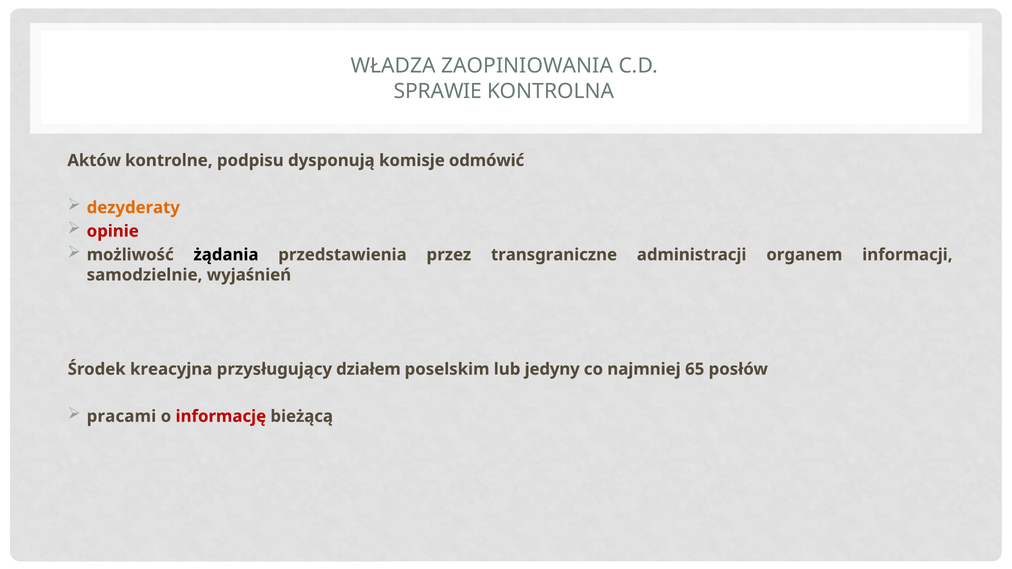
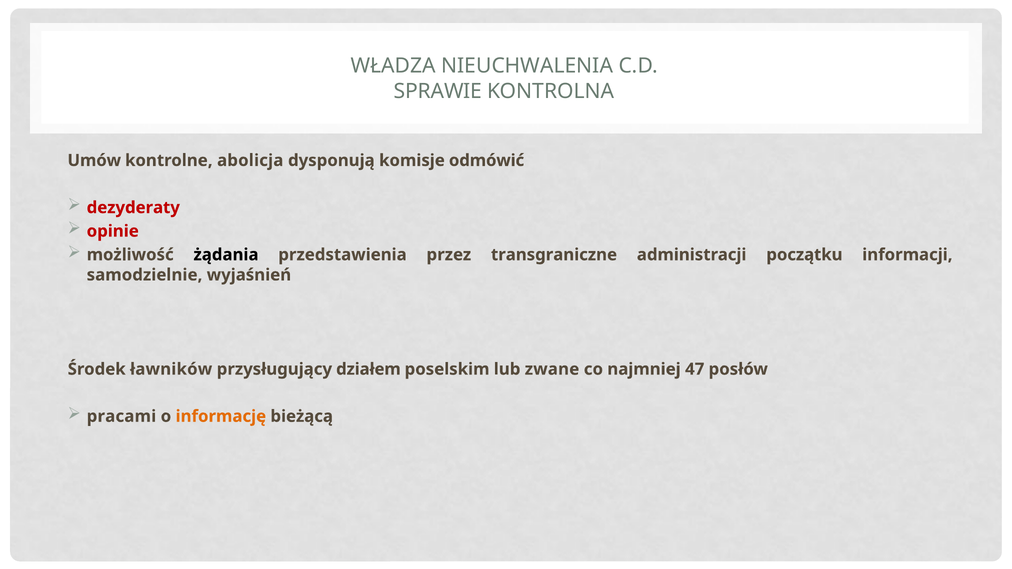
ZAOPINIOWANIA: ZAOPINIOWANIA -> NIEUCHWALENIA (527, 66)
Aktów: Aktów -> Umów (94, 161)
podpisu: podpisu -> abolicja (250, 161)
dezyderaty colour: orange -> red (133, 208)
organem: organem -> początku (804, 255)
kreacyjna: kreacyjna -> ławników (171, 369)
jedyny: jedyny -> zwane (552, 369)
65: 65 -> 47 (695, 369)
informację colour: red -> orange (221, 416)
